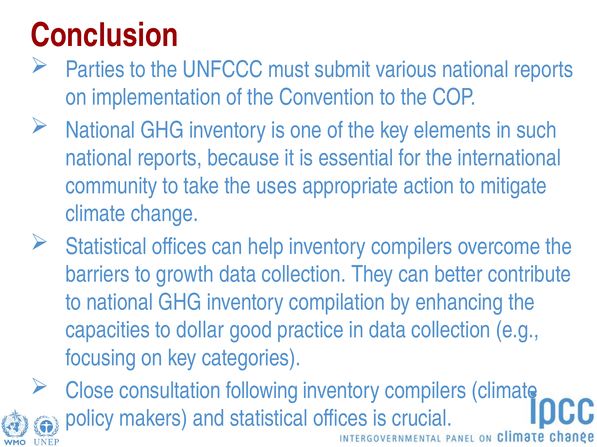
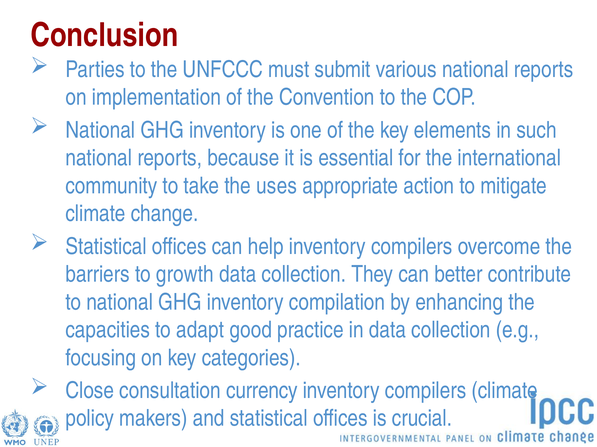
dollar: dollar -> adapt (200, 330)
following: following -> currency (262, 391)
